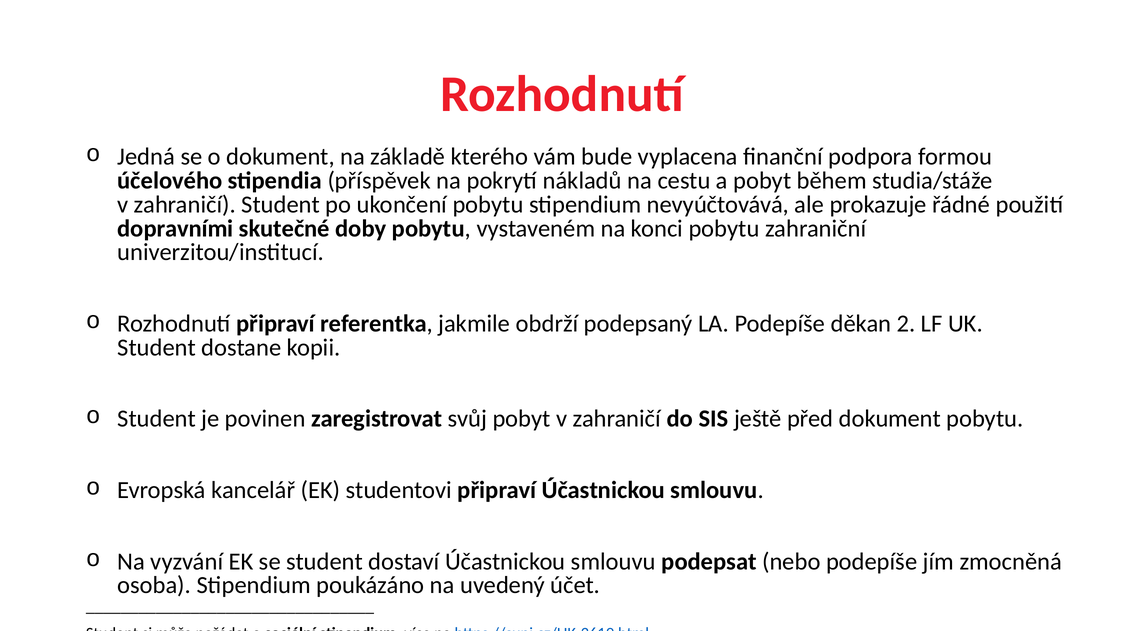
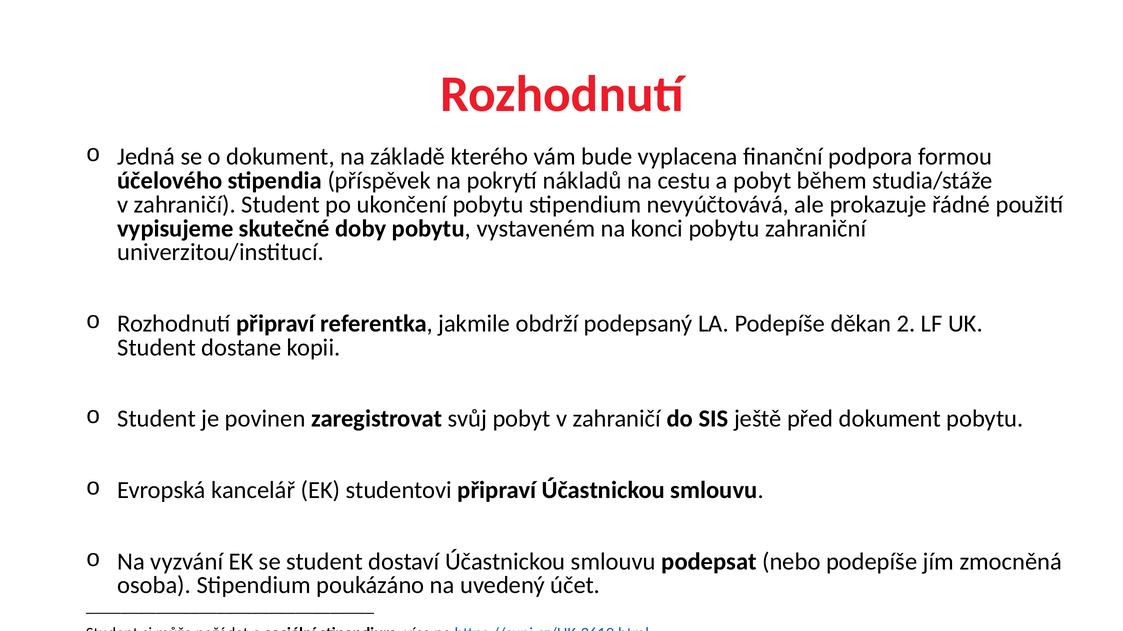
dopravními: dopravními -> vypisujeme (175, 229)
